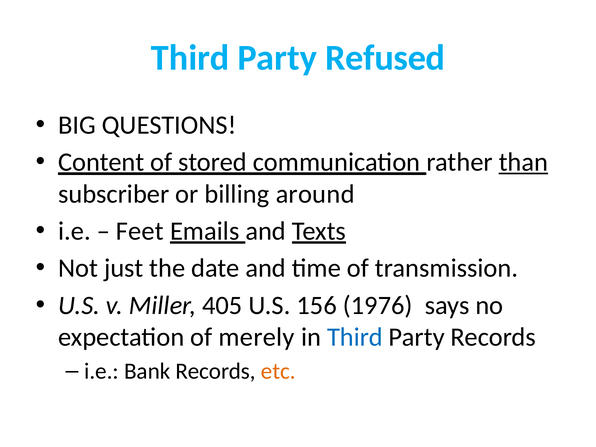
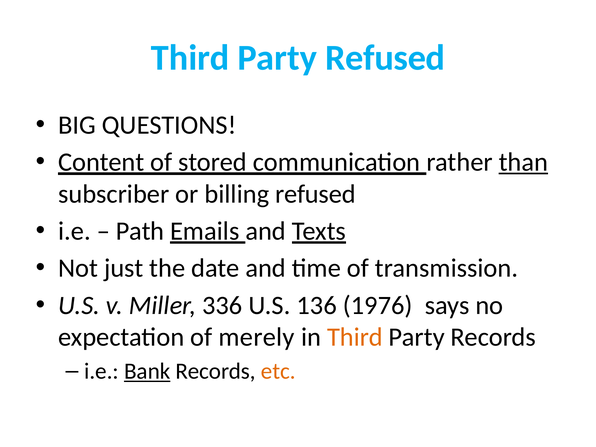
billing around: around -> refused (315, 194)
Feet: Feet -> Path (140, 231)
405: 405 -> 336 (222, 305)
156: 156 -> 136 (317, 305)
Third colour: blue -> orange (355, 337)
Bank underline: none -> present (147, 371)
